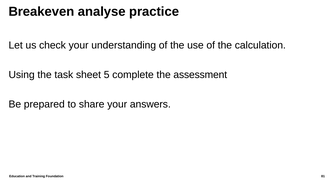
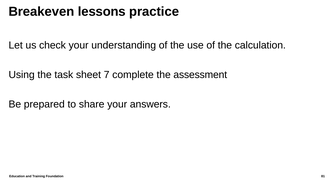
analyse: analyse -> lessons (102, 12)
5: 5 -> 7 (107, 75)
